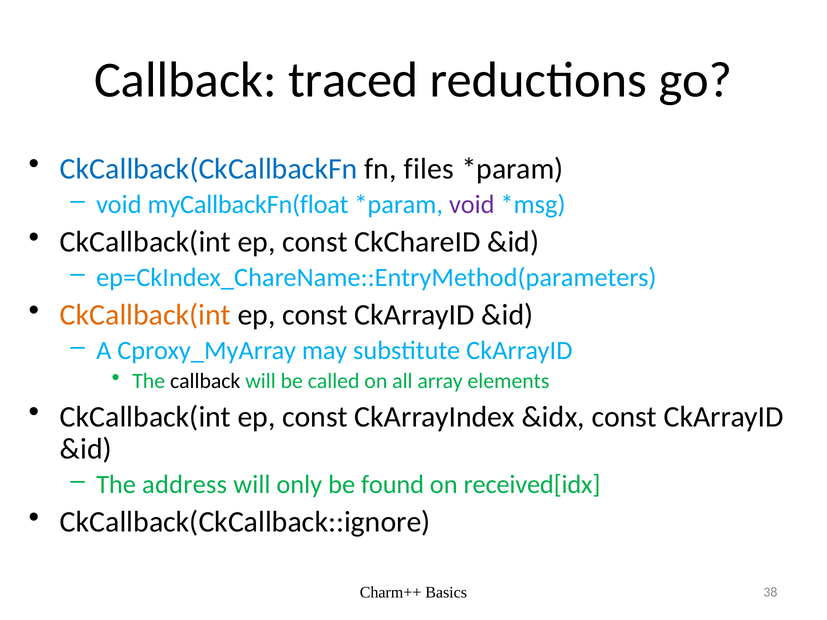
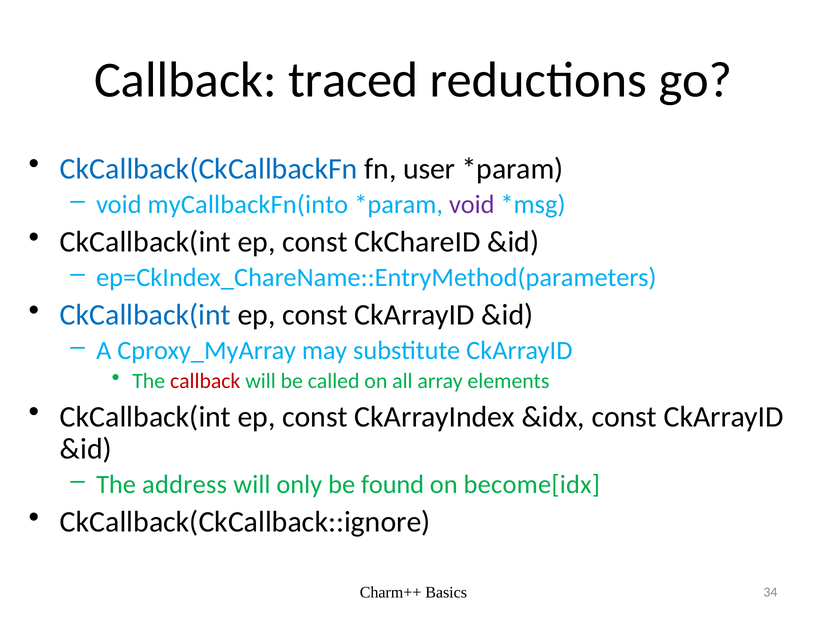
files: files -> user (429, 169)
myCallbackFn(float: myCallbackFn(float -> myCallbackFn(into (248, 205)
CkCallback(int colour: orange -> blue (145, 315)
callback colour: black -> red (205, 381)
received[idx: received[idx -> become[idx (532, 485)
38: 38 -> 34 (770, 592)
